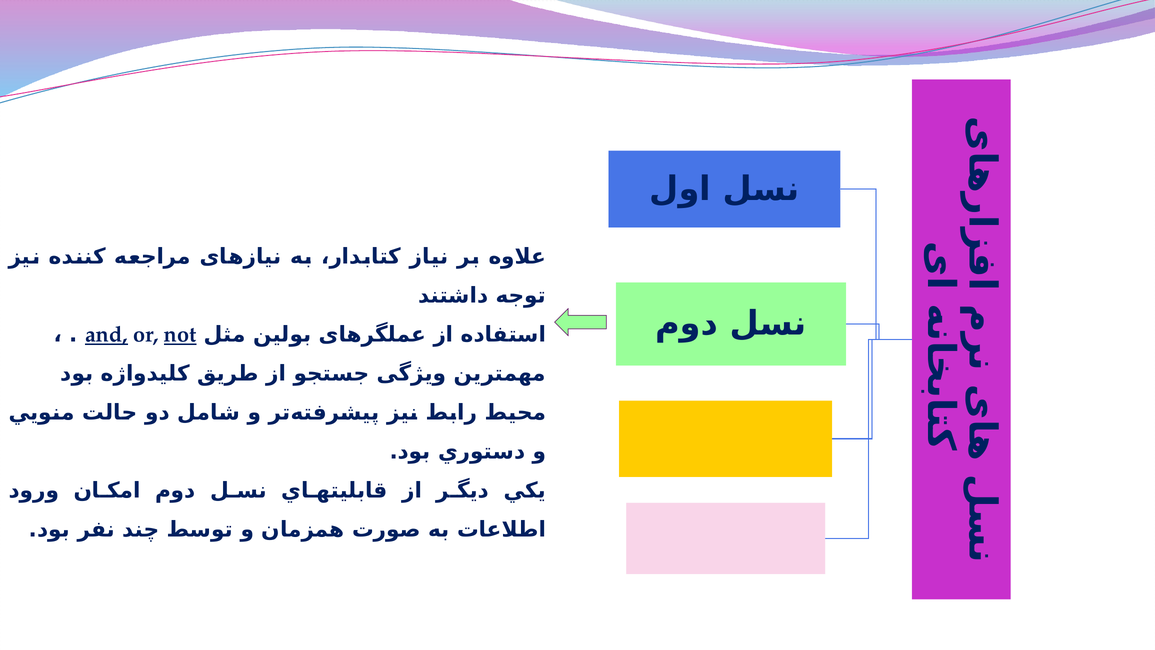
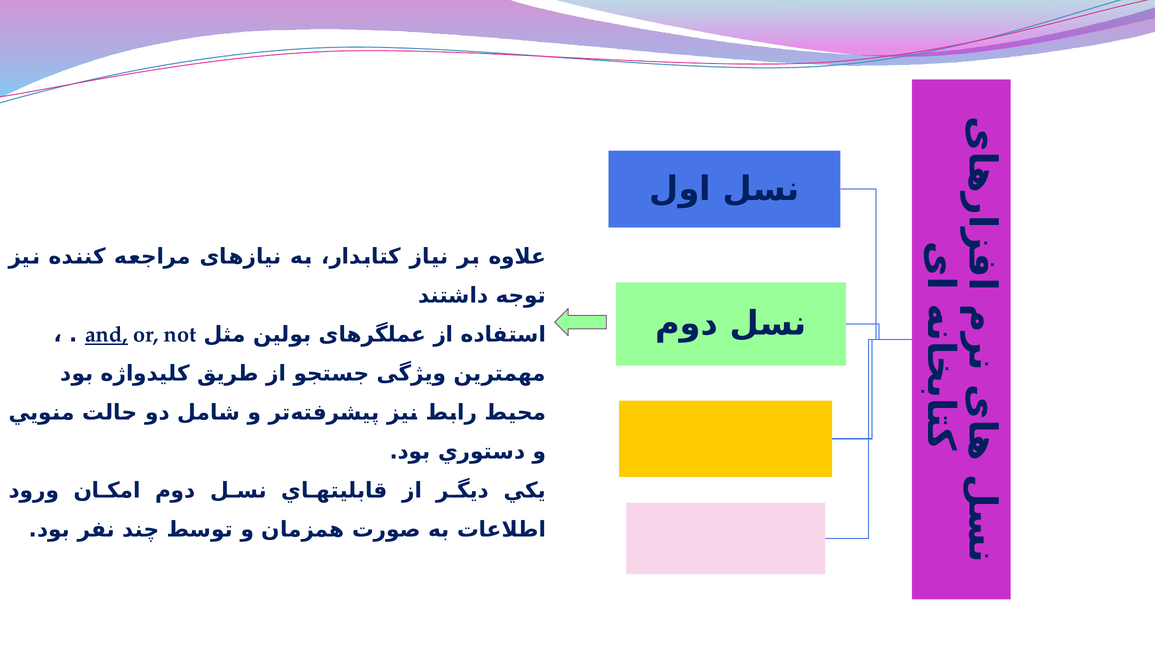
not underline: present -> none (180, 335)
